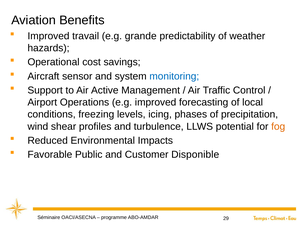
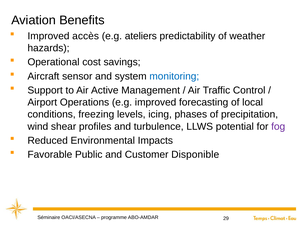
travail: travail -> accès (86, 36)
grande: grande -> ateliers (141, 36)
fog colour: orange -> purple (278, 127)
